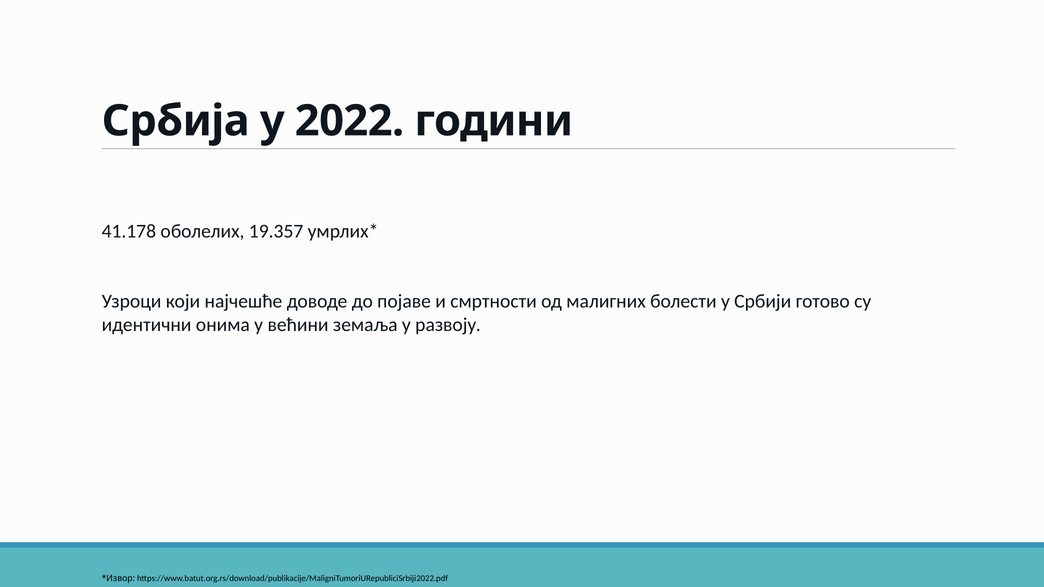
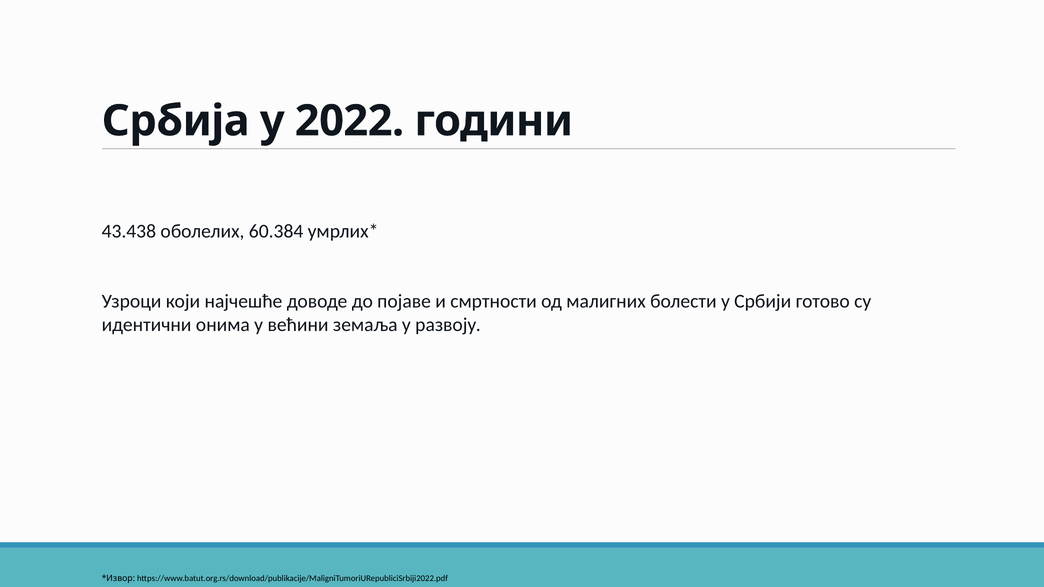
41.178: 41.178 -> 43.438 (129, 231)
19.357: 19.357 -> 60.384 (276, 231)
